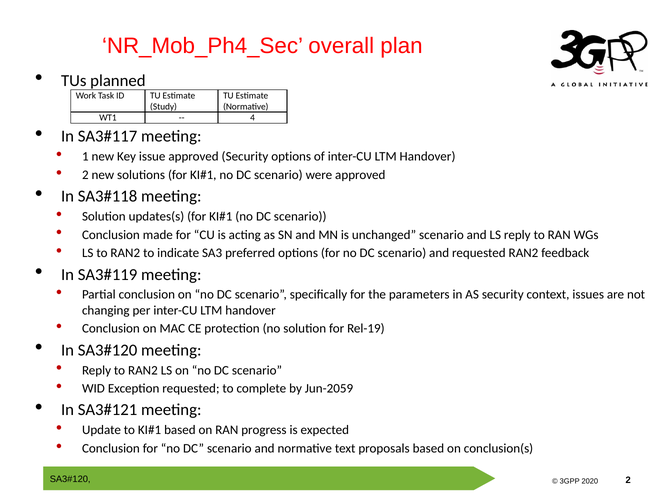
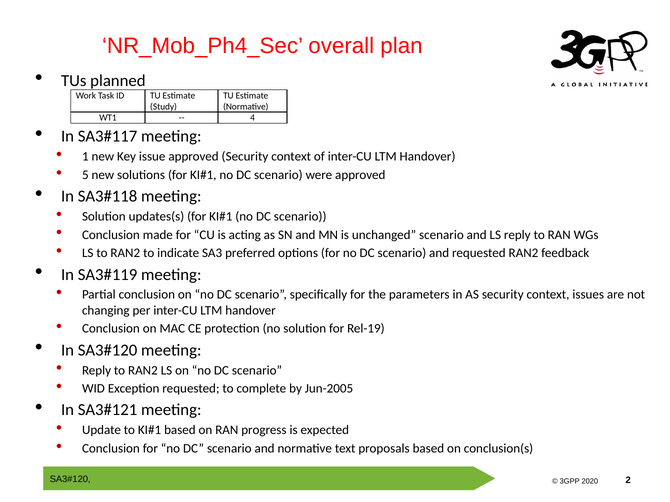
approved Security options: options -> context (291, 157)
2: 2 -> 5 (85, 175)
Jun-2059: Jun-2059 -> Jun-2005 (329, 389)
